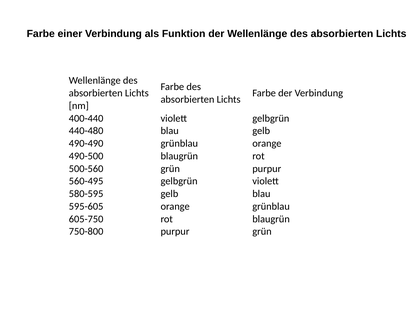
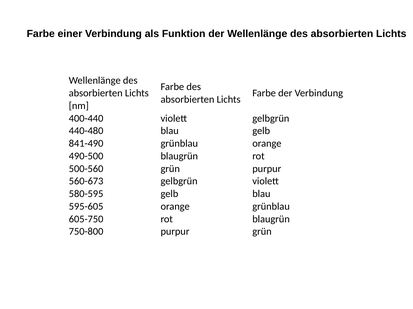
490-490: 490-490 -> 841-490 (86, 144)
560-495: 560-495 -> 560-673 (86, 182)
